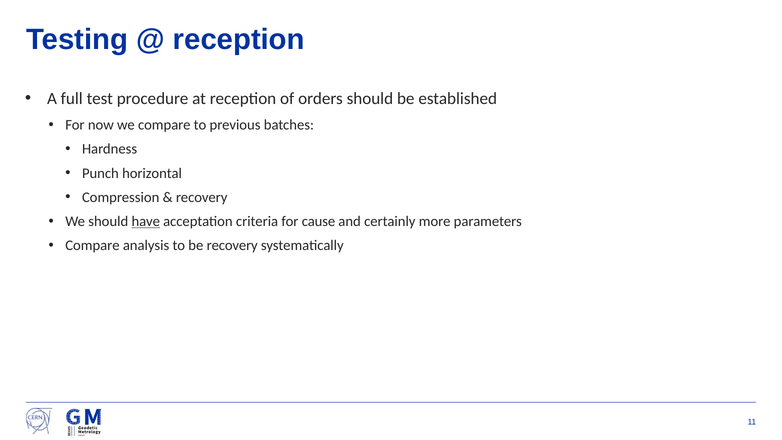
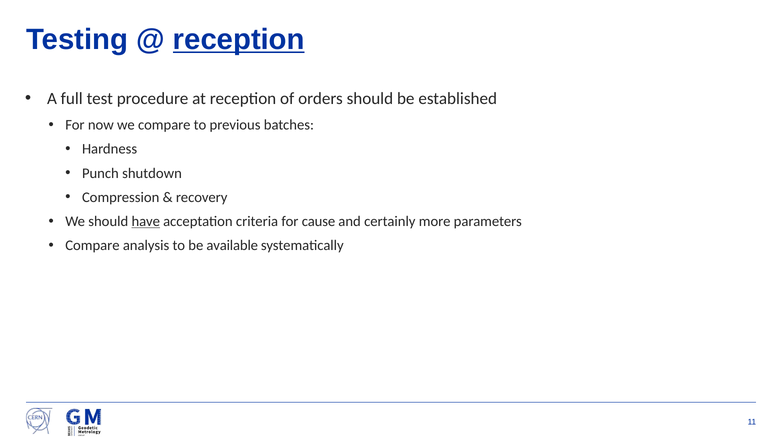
reception underline: none -> present (239, 40)
horizontal: horizontal -> shutdown (152, 173)
be recovery: recovery -> available (232, 246)
